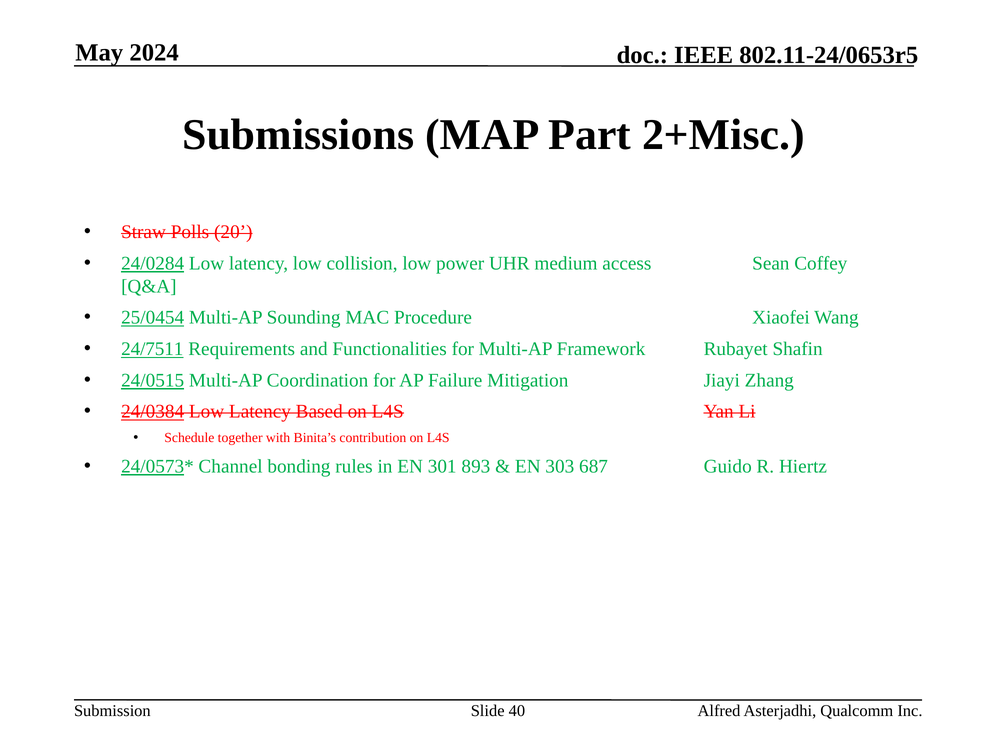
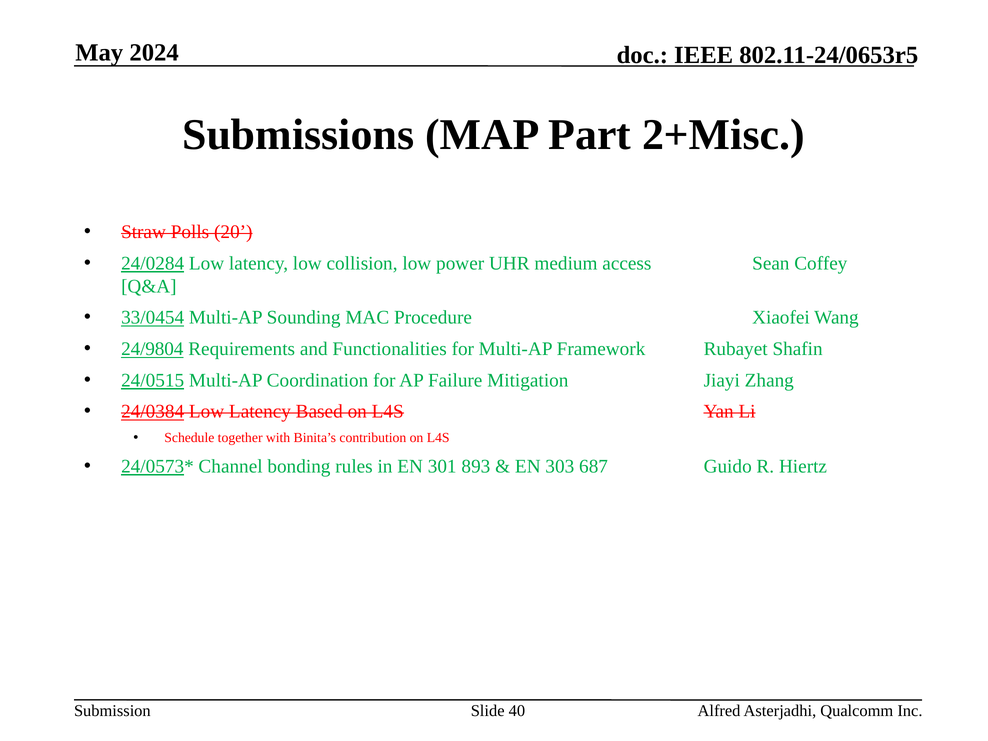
25/0454: 25/0454 -> 33/0454 (153, 318)
24/7511: 24/7511 -> 24/9804 (152, 349)
